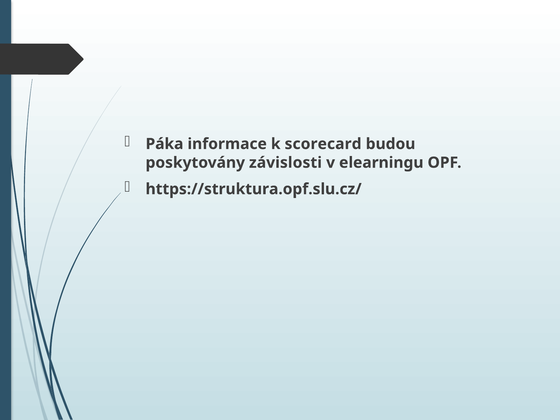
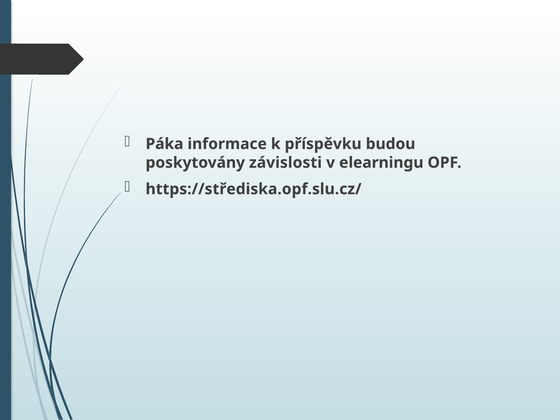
scorecard: scorecard -> příspěvku (323, 144)
https://struktura.opf.slu.cz/: https://struktura.opf.slu.cz/ -> https://střediska.opf.slu.cz/ (254, 189)
